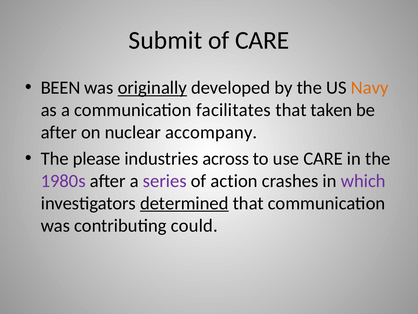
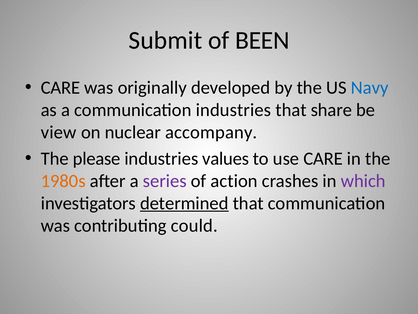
of CARE: CARE -> BEEN (262, 40)
BEEN: BEEN -> CARE (60, 88)
originally underline: present -> none (152, 88)
Navy colour: orange -> blue (370, 88)
communication facilitates: facilitates -> industries (234, 110)
taken: taken -> share (331, 110)
after: after -> view (59, 132)
across: across -> values (226, 158)
1980s colour: purple -> orange (63, 181)
